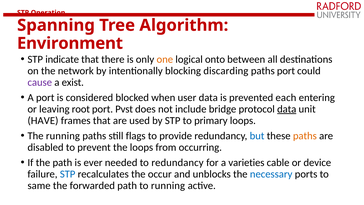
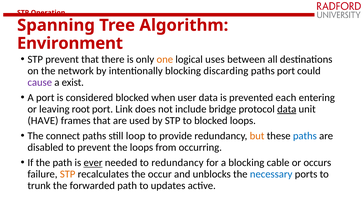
STP indicate: indicate -> prevent (62, 59)
onto: onto -> uses (215, 59)
Pvst: Pvst -> Link (124, 109)
to primary: primary -> blocked (211, 120)
The running: running -> connect (63, 136)
flags: flags -> loop (136, 136)
but colour: blue -> orange (257, 136)
paths colour: orange -> blue (305, 136)
ever underline: none -> present (93, 162)
a varieties: varieties -> blocking (246, 162)
device: device -> occurs (317, 162)
STP colour: blue -> orange (68, 174)
same: same -> trunk (39, 185)
to running: running -> updates (168, 185)
